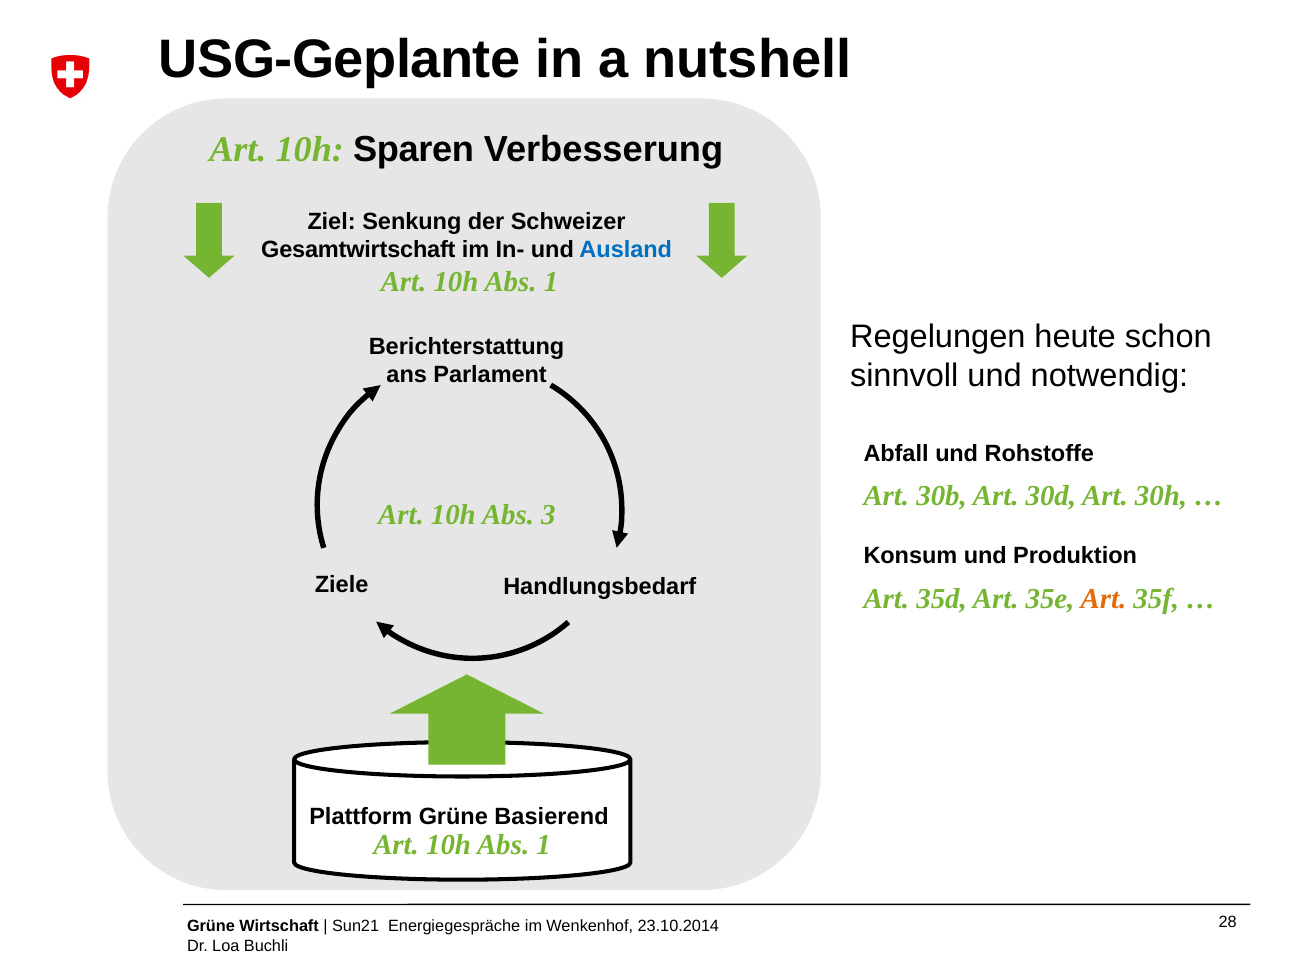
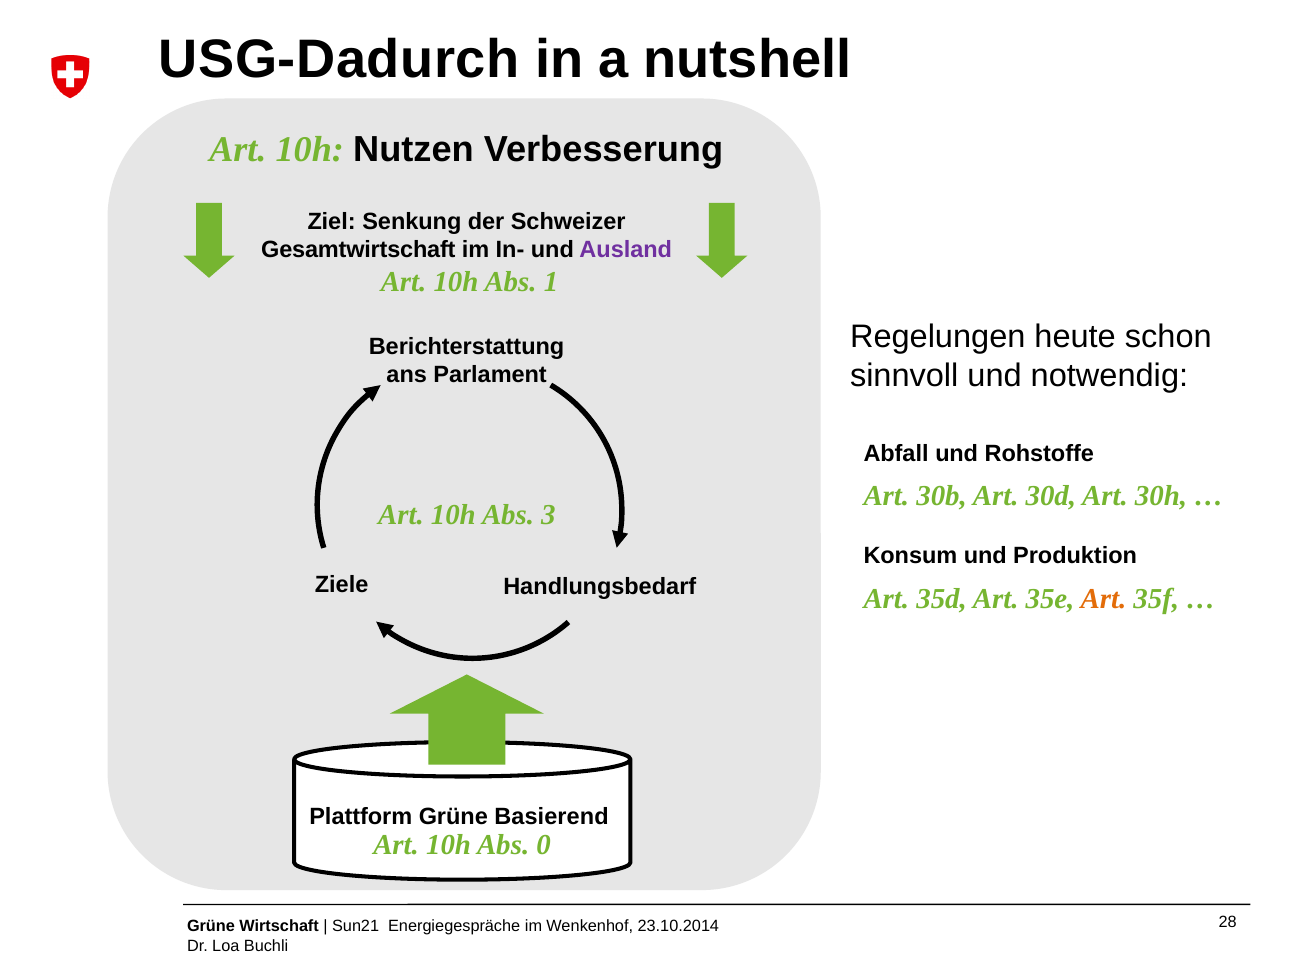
USG-Geplante: USG-Geplante -> USG-Dadurch (339, 59)
Sparen: Sparen -> Nutzen (413, 149)
Ausland colour: blue -> purple (626, 250)
1: 1 -> 0 (544, 846)
